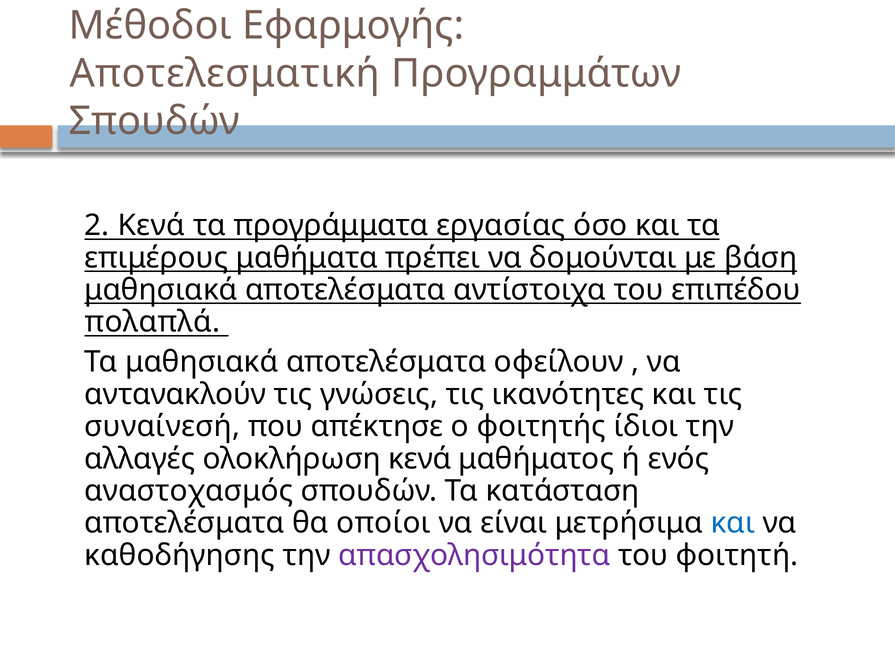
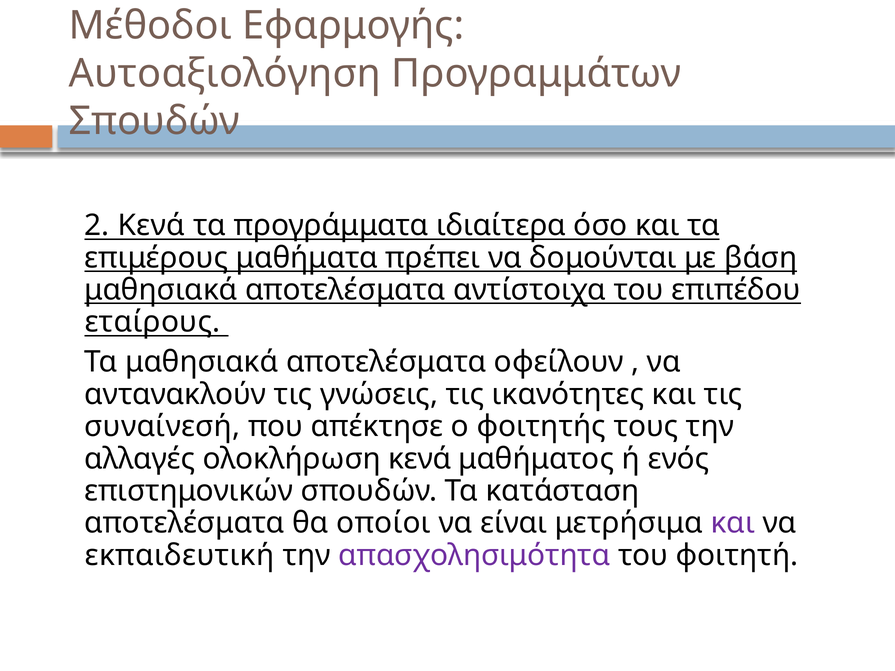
Αποτελεσματική: Αποτελεσματική -> Αυτοαξιολόγηση (225, 74)
εργασίας: εργασίας -> ιδιαίτερα (501, 226)
πολαπλά: πολαπλά -> εταίρους (152, 322)
ίδιοι: ίδιοι -> τους (646, 427)
αναστοχασμός: αναστοχασμός -> επιστημονικών (189, 491)
και colour: blue -> purple (733, 523)
καθοδήγησης: καθοδήγησης -> εκπαιδευτική (180, 555)
